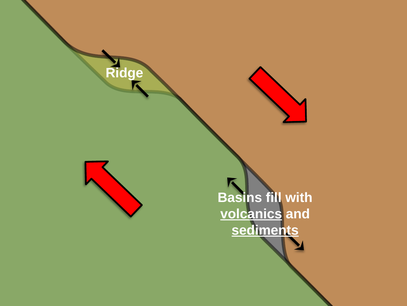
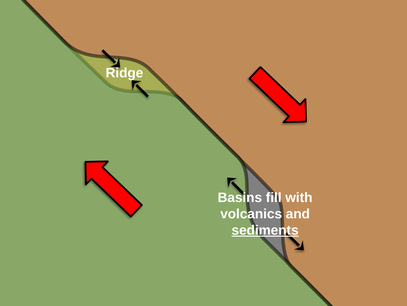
volcanics underline: present -> none (251, 213)
